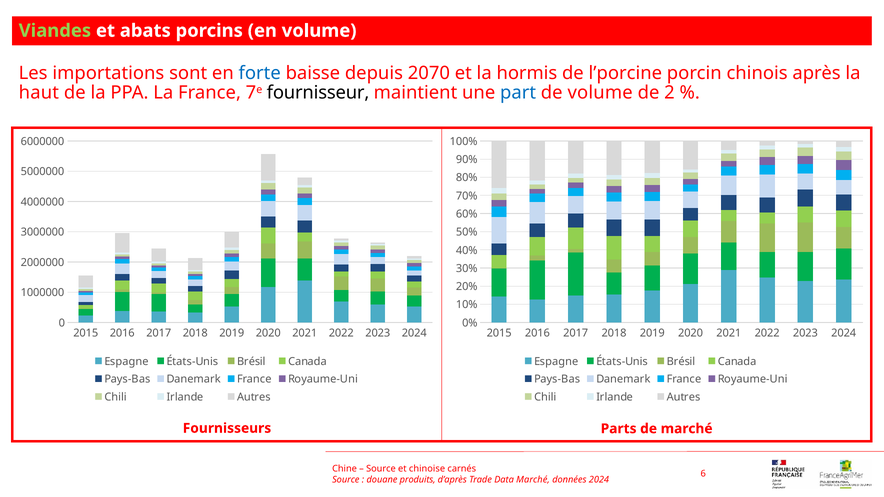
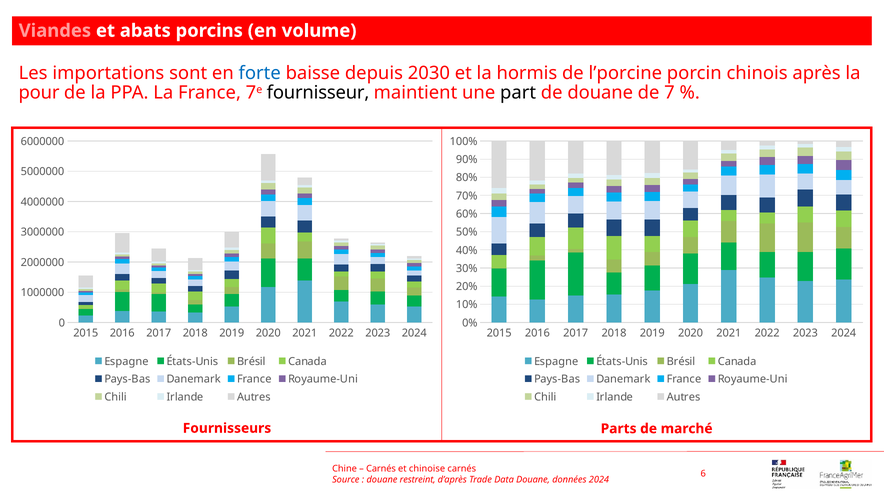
Viandes colour: light green -> pink (55, 31)
2070: 2070 -> 2030 (429, 73)
haut: haut -> pour (39, 93)
part colour: blue -> black (518, 93)
de volume: volume -> douane (600, 93)
2: 2 -> 7 (670, 93)
Source: Source -> Carnés (381, 469)
produits: produits -> restreint (418, 480)
Data Marché: Marché -> Douane (533, 480)
